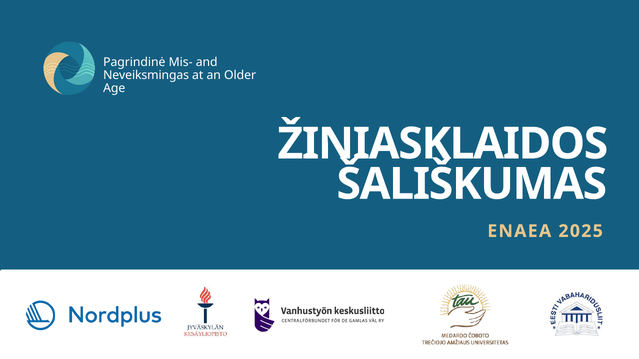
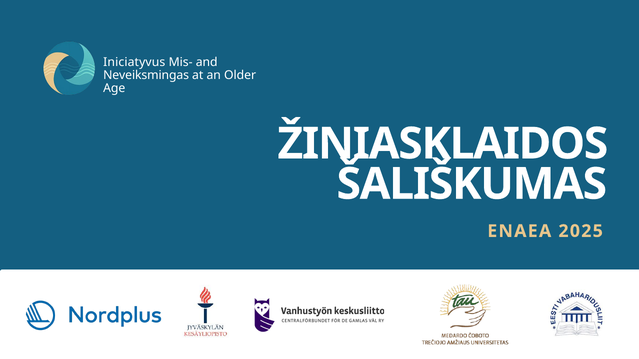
Pagrindinė: Pagrindinė -> Iniciatyvus (134, 62)
